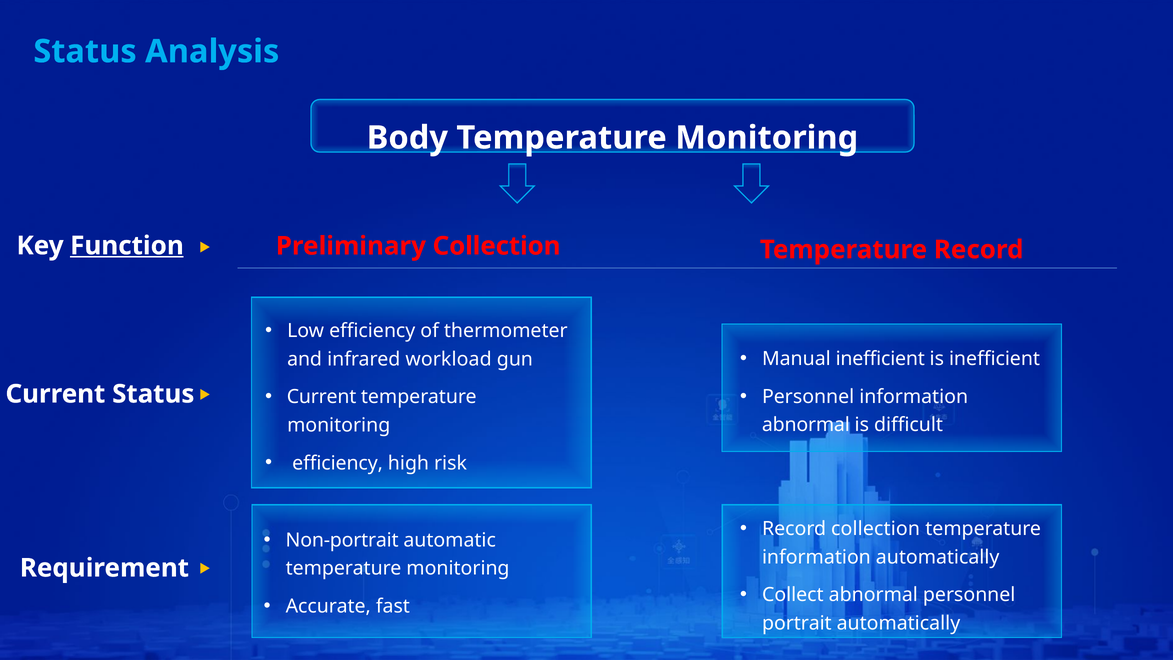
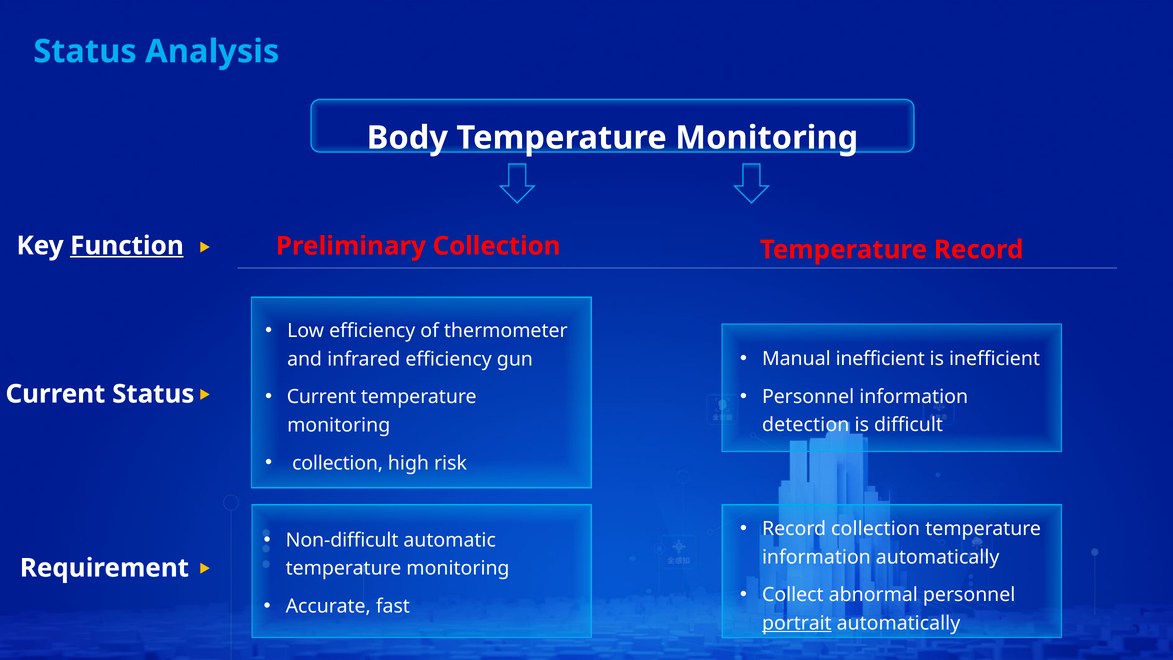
infrared workload: workload -> efficiency (449, 359)
abnormal: abnormal -> detection (806, 425)
efficiency: efficiency -> collection (338, 463)
Non-portrait: Non-portrait -> Non-difficult (342, 540)
portrait underline: none -> present (797, 623)
